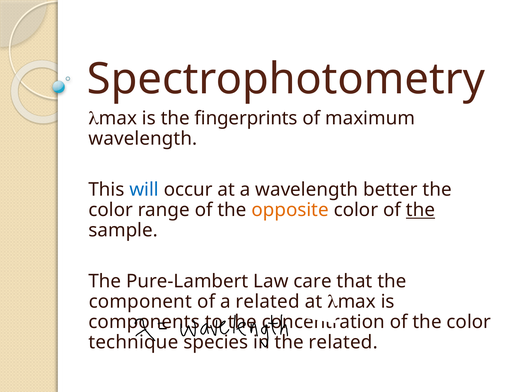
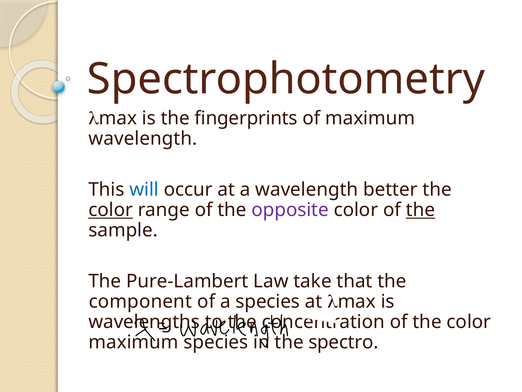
color underline: none -> present (111, 210)
opposite colour: orange -> purple (290, 210)
care: care -> take (313, 281)
a related: related -> species (268, 301)
components: components -> wavelengths (144, 321)
technique: technique -> maximum (133, 342)
the related: related -> spectro (343, 342)
